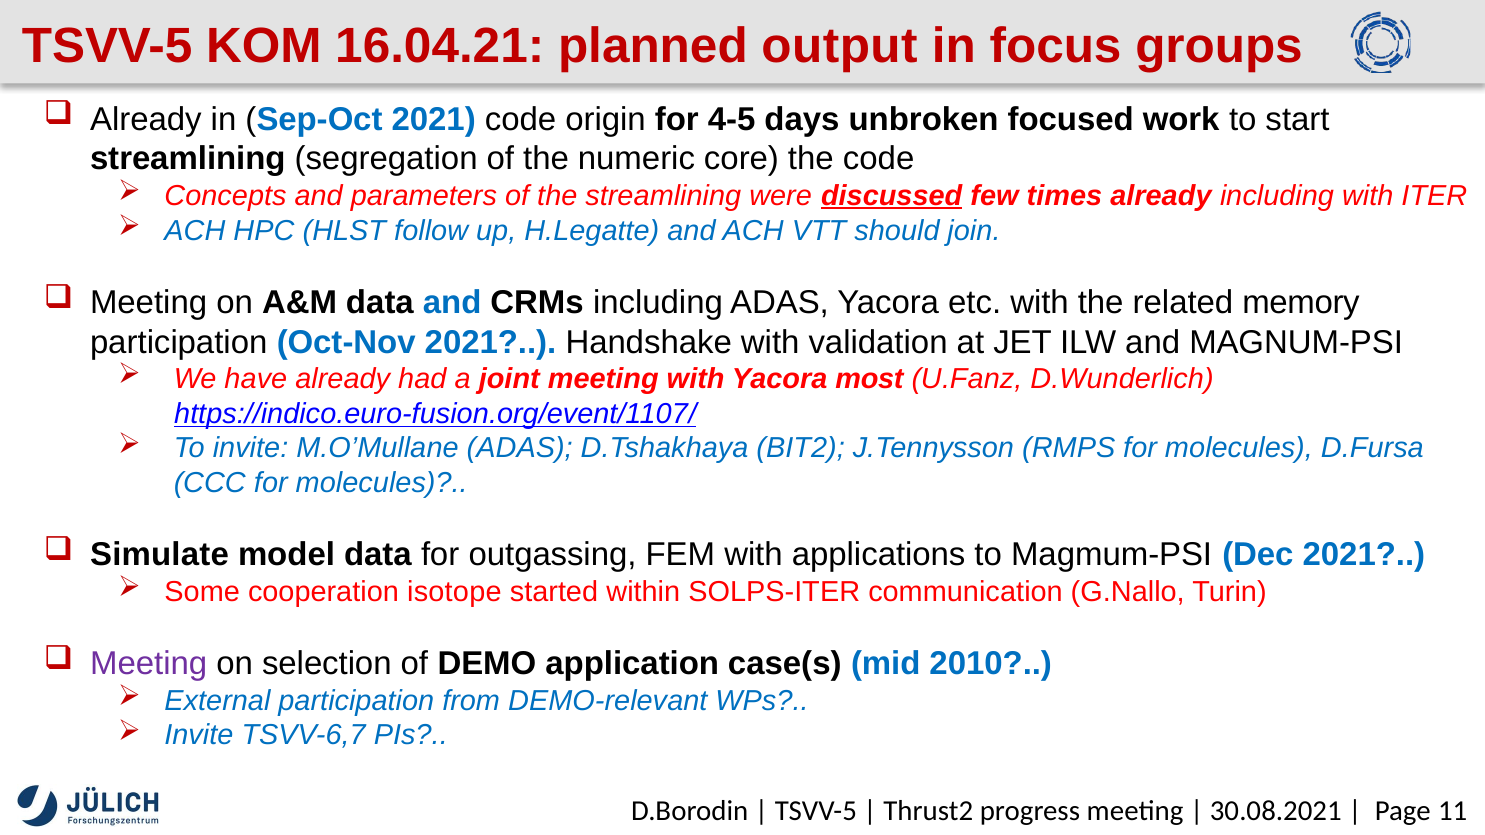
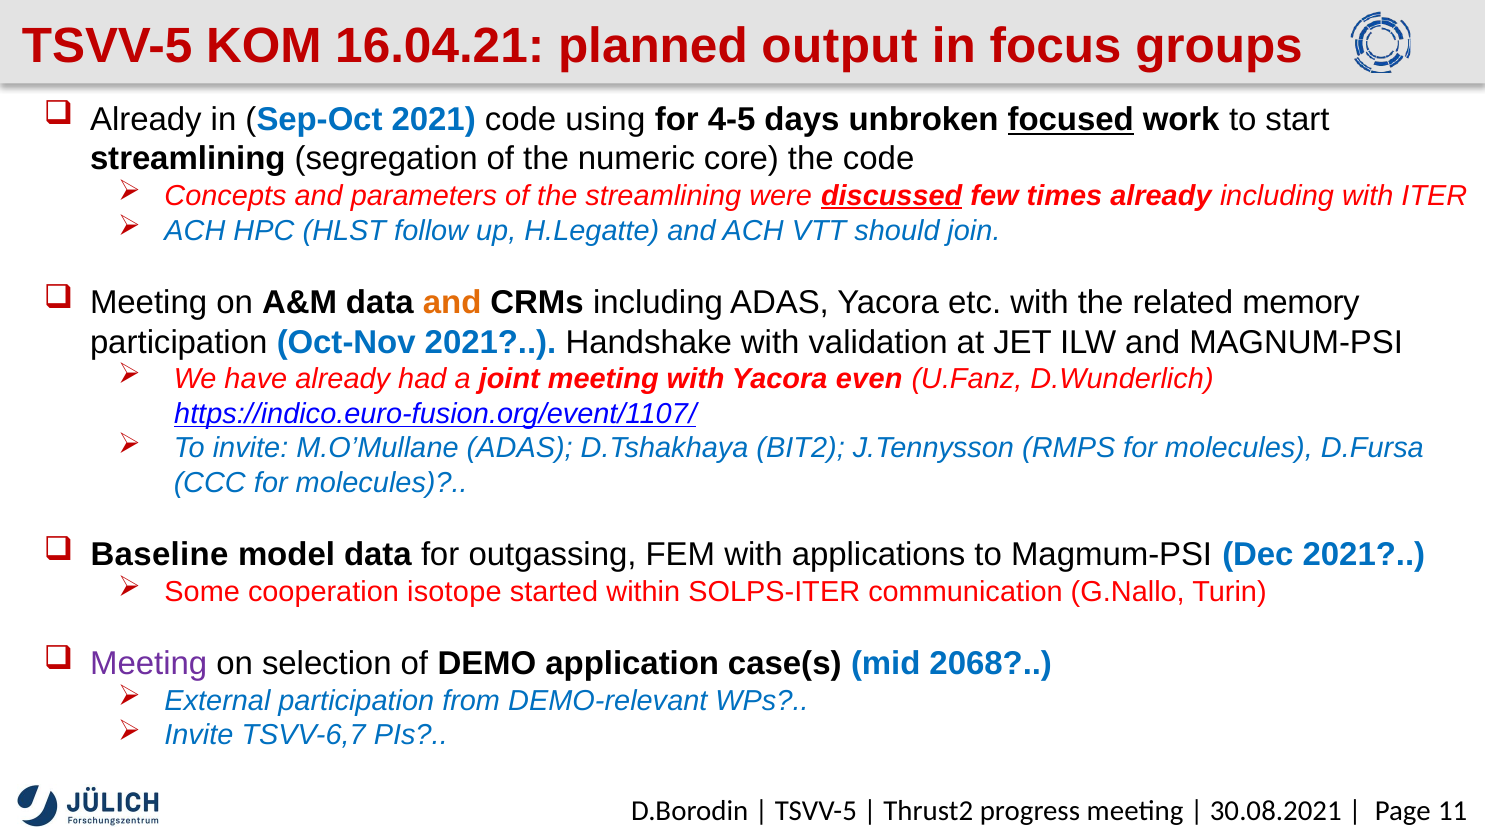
origin: origin -> using (605, 120)
focused underline: none -> present (1071, 120)
and colour: blue -> orange (452, 303)
most: most -> even (869, 379)
Simulate: Simulate -> Baseline (159, 555)
2010: 2010 -> 2068 (991, 664)
